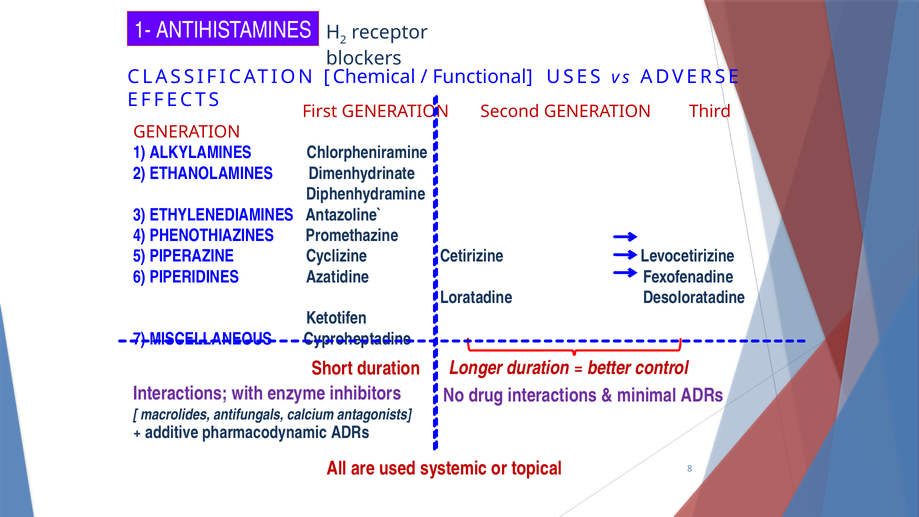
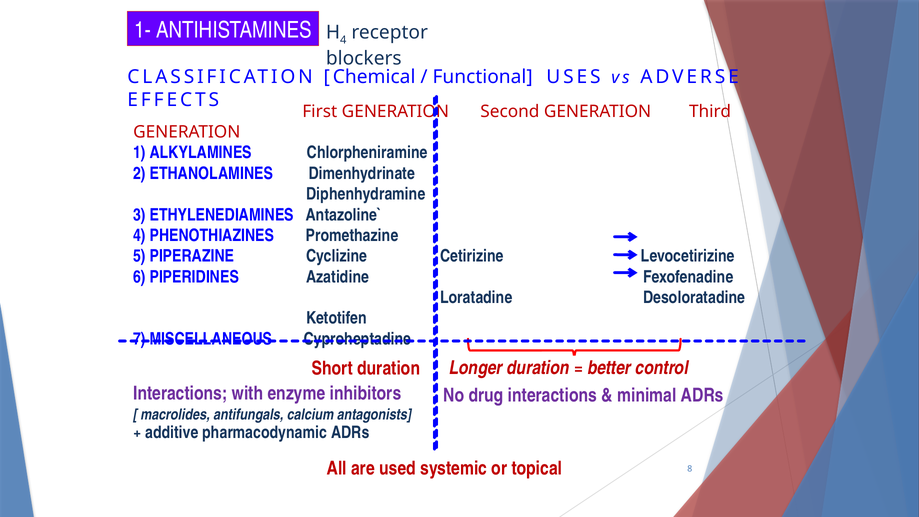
2: 2 -> 4 (343, 40)
